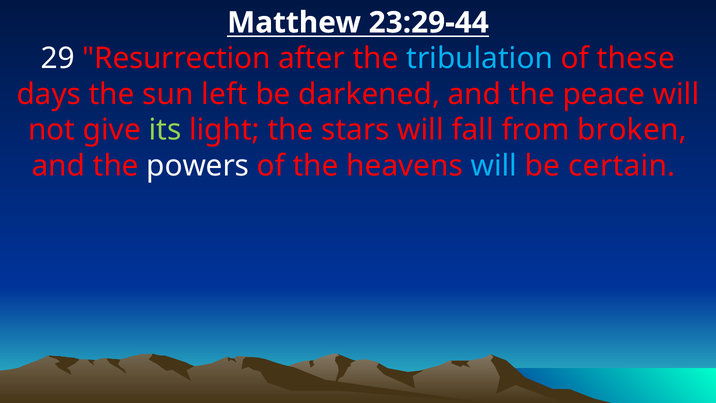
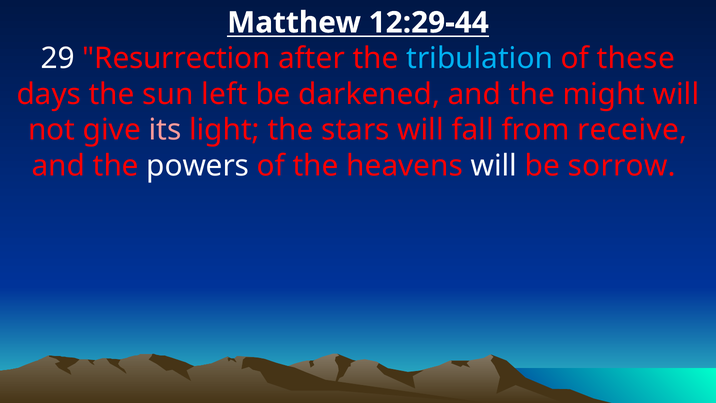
23:29-44: 23:29-44 -> 12:29-44 (429, 23)
peace: peace -> might (604, 94)
its colour: light green -> pink (165, 130)
broken: broken -> receive (632, 130)
will colour: light blue -> white (494, 166)
certain: certain -> sorrow (622, 166)
